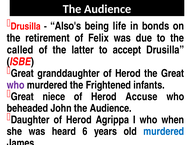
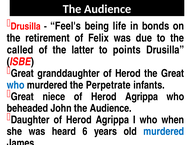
Also's: Also's -> Feel's (66, 26)
accept: accept -> points (127, 50)
who colour: purple -> blue (16, 85)
Frightened: Frightened -> Perpetrate (108, 85)
niece of Herod Accuse: Accuse -> Agrippa (142, 97)
